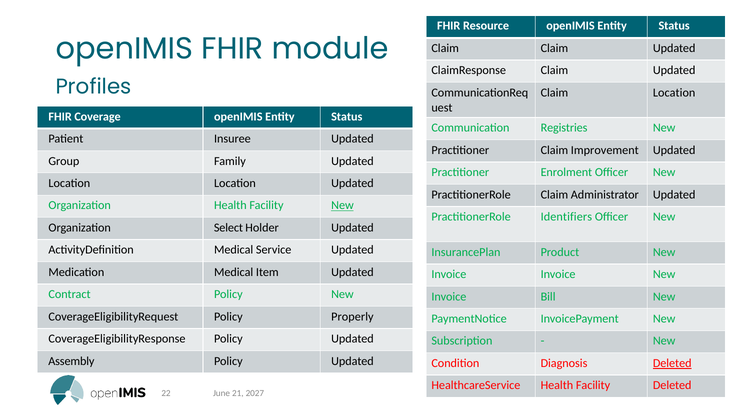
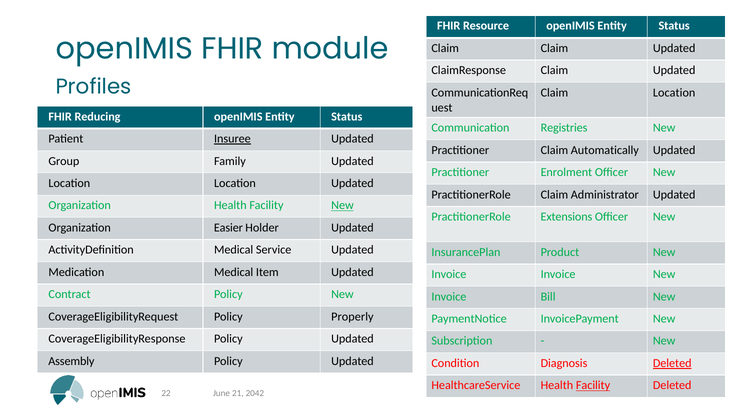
Coverage: Coverage -> Reducing (98, 117)
Insuree underline: none -> present (232, 139)
Improvement: Improvement -> Automatically (605, 150)
Identifiers: Identifiers -> Extensions (566, 217)
Select: Select -> Easier (228, 228)
Facility underline: none -> present (593, 386)
2027: 2027 -> 2042 (255, 393)
